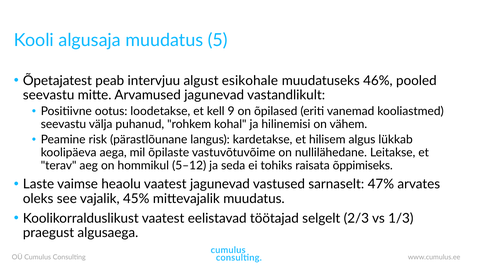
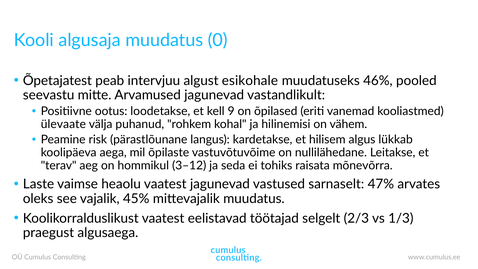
5: 5 -> 0 (218, 40)
seevastu: seevastu -> ülevaate (63, 124)
5–12: 5–12 -> 3–12 (189, 165)
õppimiseks: õppimiseks -> mõnevõrra (363, 165)
